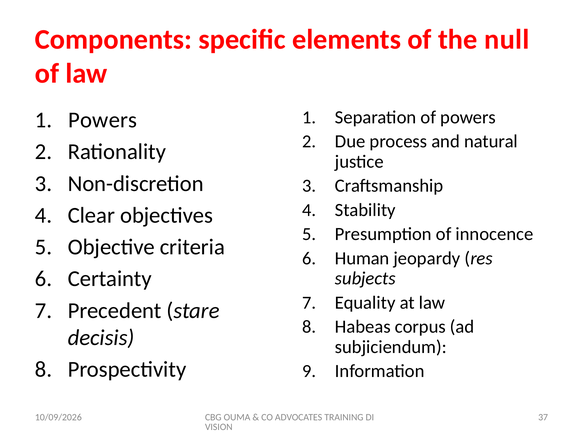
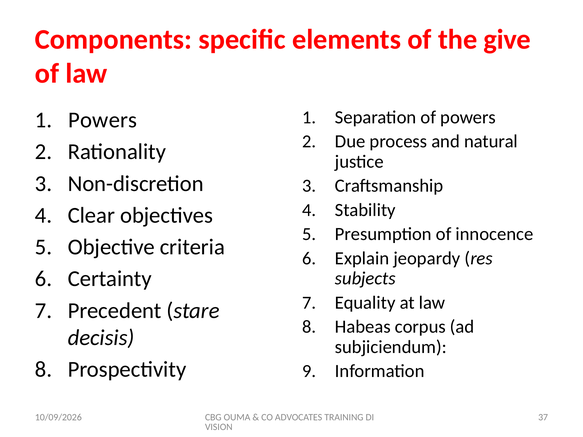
null: null -> give (507, 39)
Human: Human -> Explain (362, 258)
